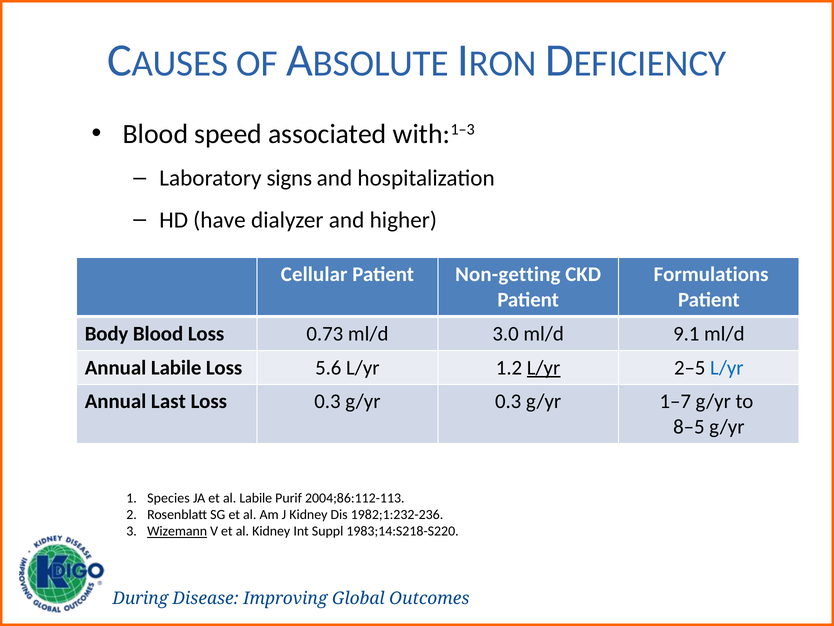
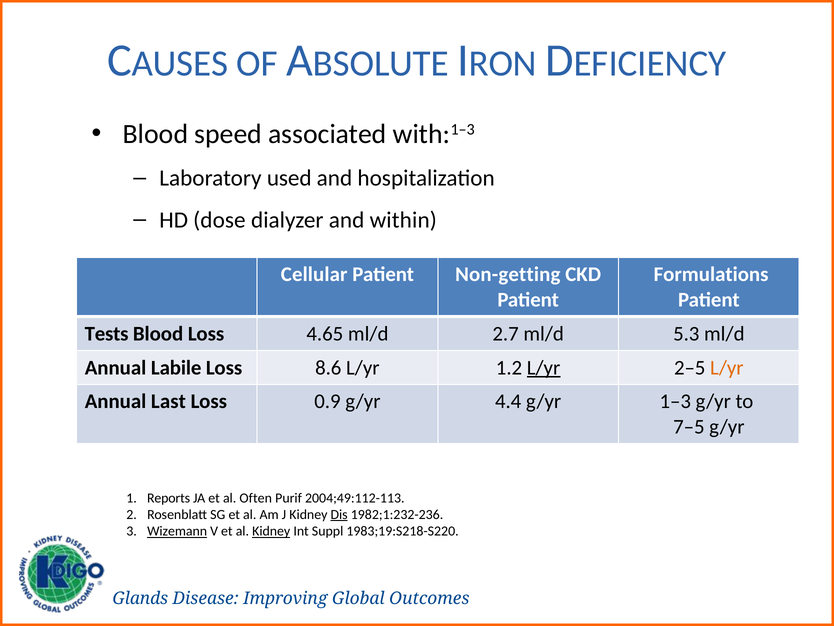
signs: signs -> used (289, 178)
have: have -> dose (219, 220)
higher: higher -> within (403, 220)
Body: Body -> Tests (107, 334)
0.73: 0.73 -> 4.65 (325, 334)
3.0: 3.0 -> 2.7 (506, 334)
9.1: 9.1 -> 5.3 (686, 334)
5.6: 5.6 -> 8.6 (328, 367)
L/yr colour: blue -> orange (727, 367)
Loss 0.3: 0.3 -> 0.9 (327, 401)
g/yr 0.3: 0.3 -> 4.4 (508, 401)
1–7: 1–7 -> 1–3 (675, 401)
8–5: 8–5 -> 7–5 (689, 427)
Species: Species -> Reports (169, 498)
al Labile: Labile -> Often (256, 498)
2004;86:112-113: 2004;86:112-113 -> 2004;49:112-113 (355, 498)
Dis underline: none -> present (339, 514)
Kidney underline: none -> present (271, 531)
1983;14:S218-S220: 1983;14:S218-S220 -> 1983;19:S218-S220 (403, 531)
During: During -> Glands (140, 598)
